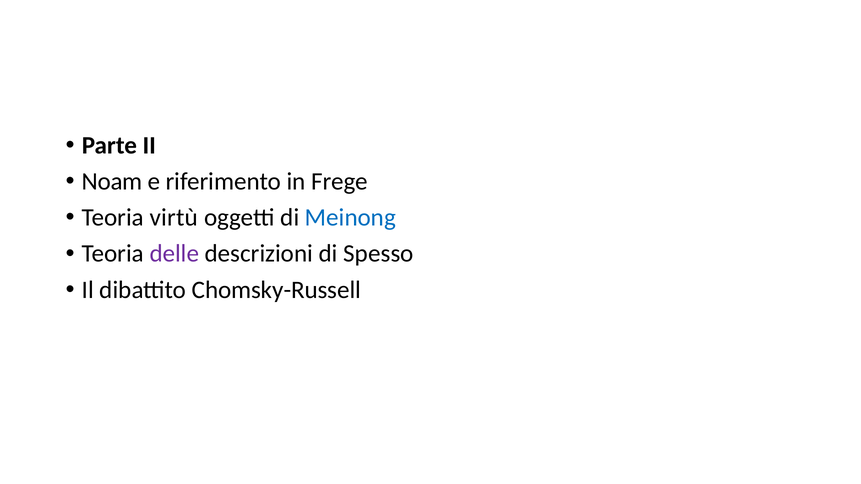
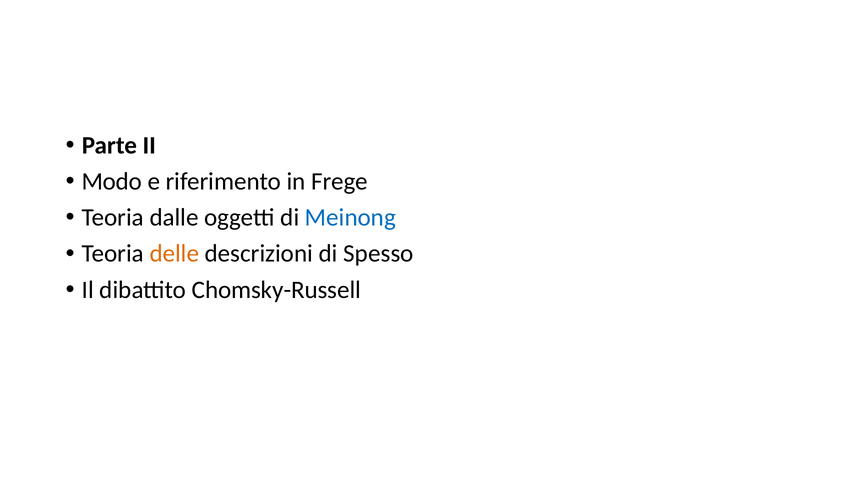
Noam: Noam -> Modo (112, 182)
virtù: virtù -> dalle (174, 218)
delle colour: purple -> orange (174, 254)
